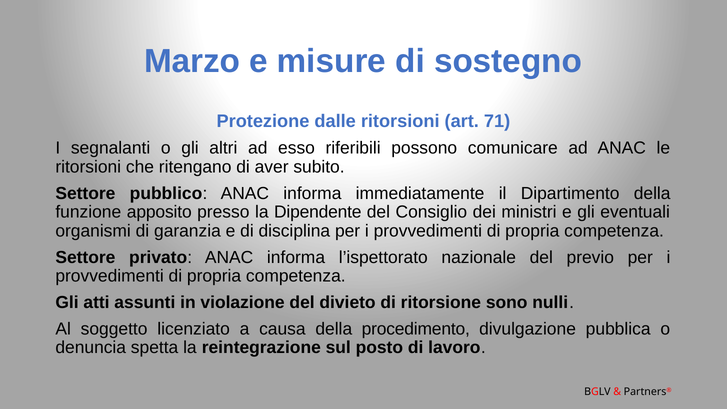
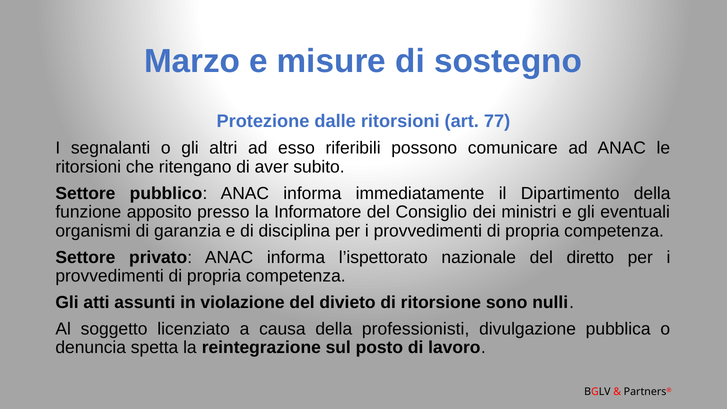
71: 71 -> 77 (497, 121)
Dipendente: Dipendente -> Informatore (318, 212)
previo: previo -> diretto (590, 257)
procedimento: procedimento -> professionisti (416, 329)
